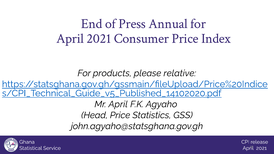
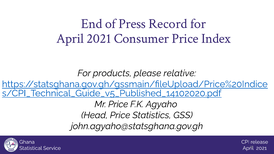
Annual: Annual -> Record (168, 24)
Mr April: April -> Price (118, 104)
